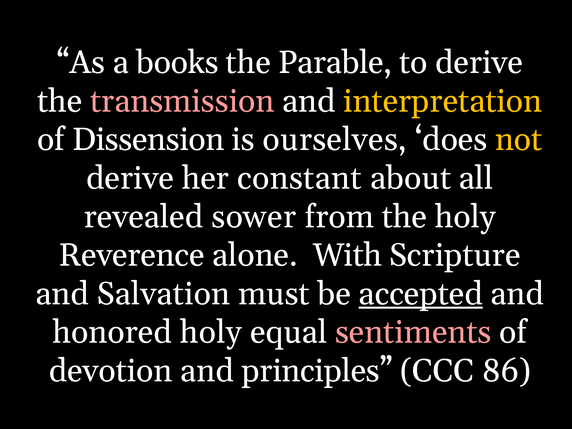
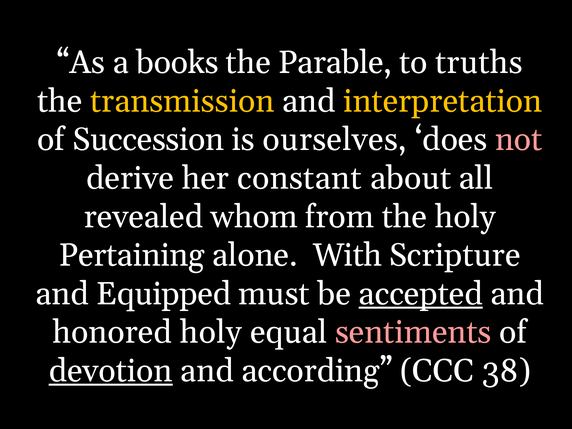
to derive: derive -> truths (479, 63)
transmission colour: pink -> yellow (182, 101)
Dissension: Dissension -> Succession (148, 140)
not colour: yellow -> pink (519, 140)
sower: sower -> whom (254, 217)
Reverence: Reverence -> Pertaining (132, 255)
Salvation: Salvation -> Equipped (164, 294)
devotion underline: none -> present (111, 371)
principles: principles -> according (317, 371)
86: 86 -> 38 (506, 371)
